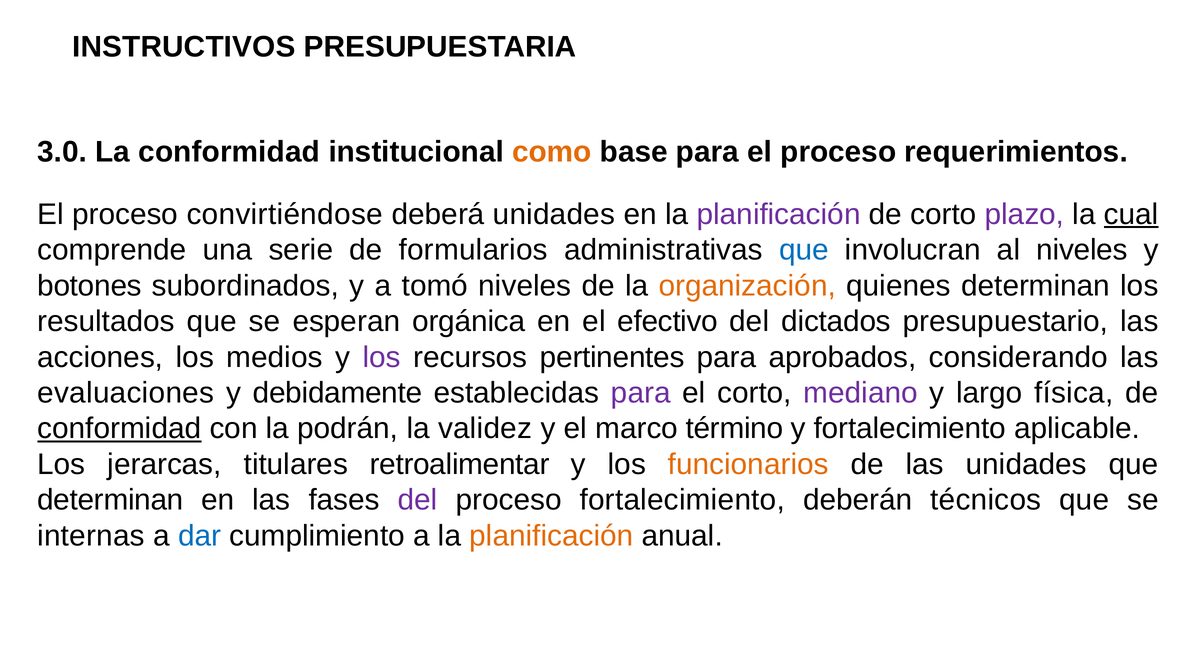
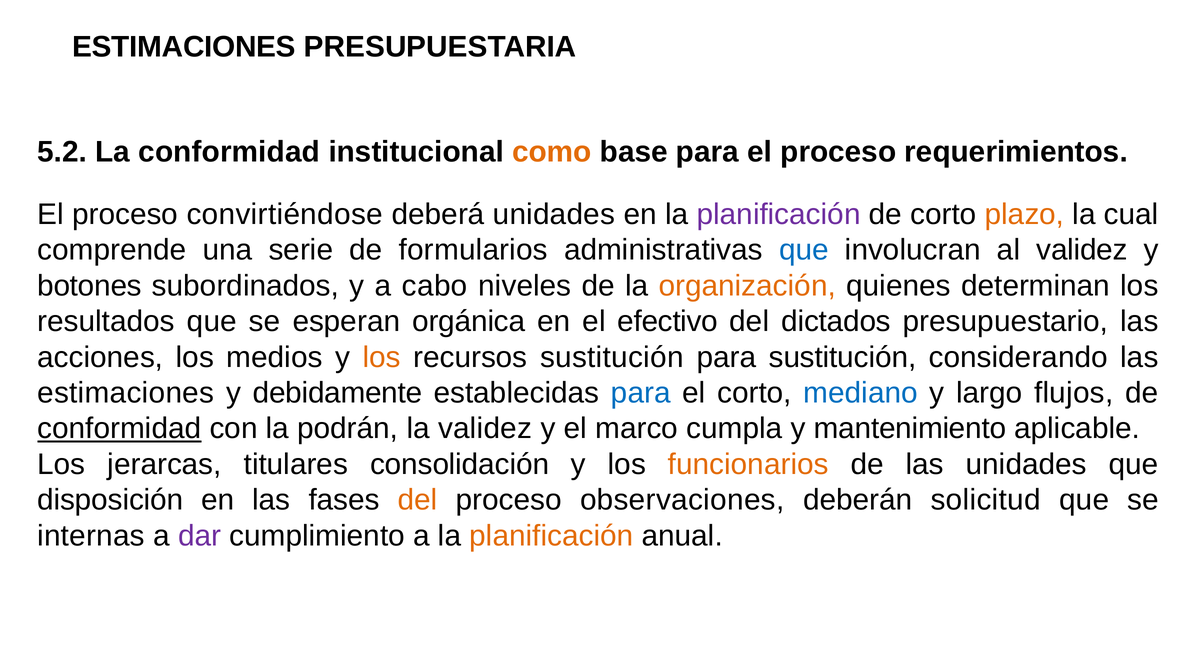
INSTRUCTIVOS: INSTRUCTIVOS -> ESTIMACIONES (184, 47)
3.0: 3.0 -> 5.2 (62, 152)
plazo colour: purple -> orange (1024, 214)
cual underline: present -> none (1131, 214)
al niveles: niveles -> validez (1082, 250)
tomó: tomó -> cabo (435, 286)
los colour: purple -> orange (382, 357)
recursos pertinentes: pertinentes -> sustitución (612, 357)
para aprobados: aprobados -> sustitución (843, 357)
evaluaciones: evaluaciones -> estimaciones (126, 393)
para colour: purple -> blue (641, 393)
mediano colour: purple -> blue (861, 393)
física: física -> flujos (1074, 393)
término: término -> cumpla (734, 429)
y fortalecimiento: fortalecimiento -> mantenimiento (910, 429)
retroalimentar: retroalimentar -> consolidación (460, 465)
determinan: determinan -> disposición (110, 500)
del colour: purple -> orange (418, 500)
proceso fortalecimiento: fortalecimiento -> observaciones (682, 500)
técnicos: técnicos -> solicitud (986, 500)
dar colour: blue -> purple (200, 536)
